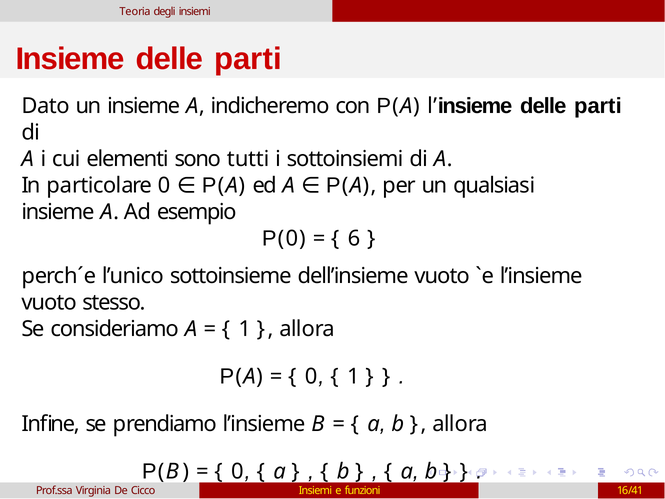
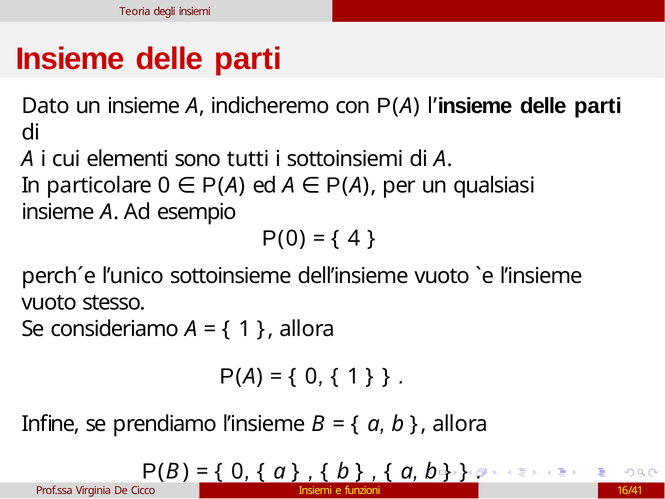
6: 6 -> 4 (354, 238)
